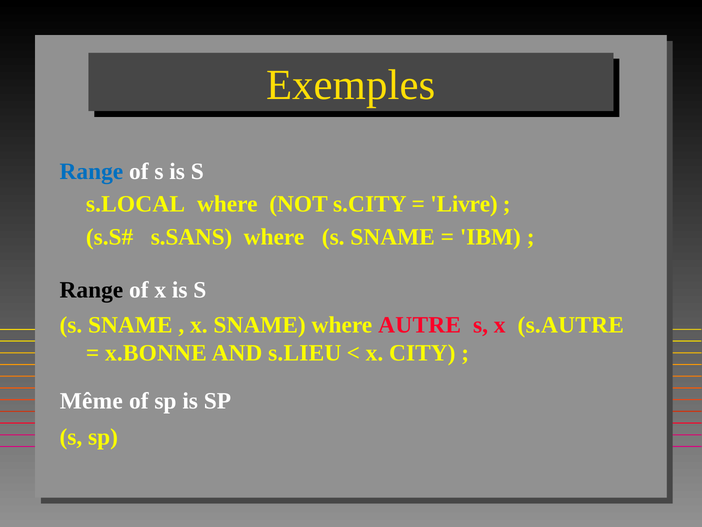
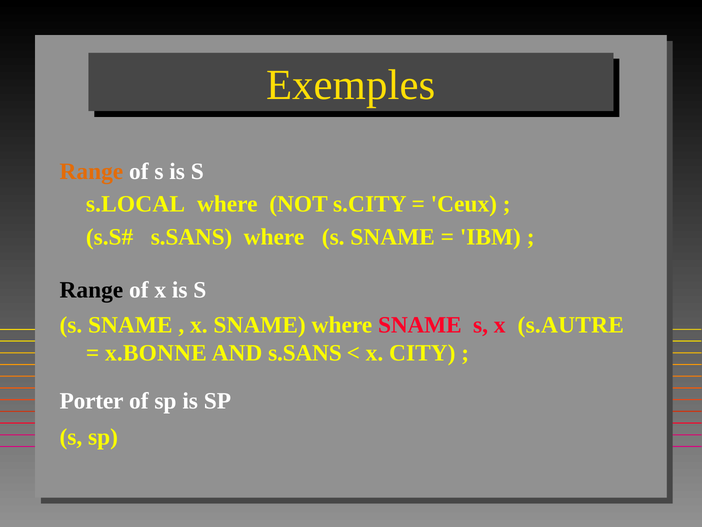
Range colour: blue -> orange (91, 171)
Livre: Livre -> Ceux (464, 204)
where AUTRE: AUTRE -> SNAME (420, 325)
AND s.LIEU: s.LIEU -> s.SANS (305, 353)
Même: Même -> Porter (92, 400)
